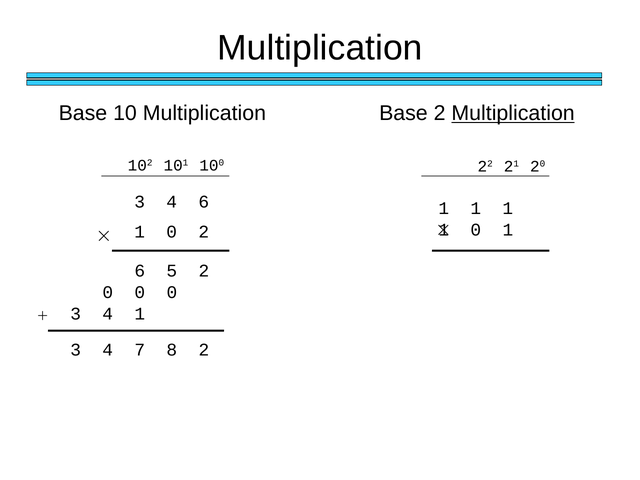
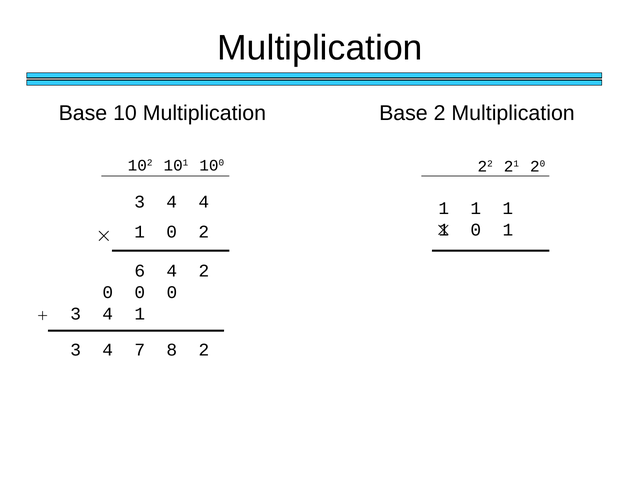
Multiplication underline: present -> none (513, 113)
4 6: 6 -> 4 (204, 202)
6 5: 5 -> 4 (172, 271)
